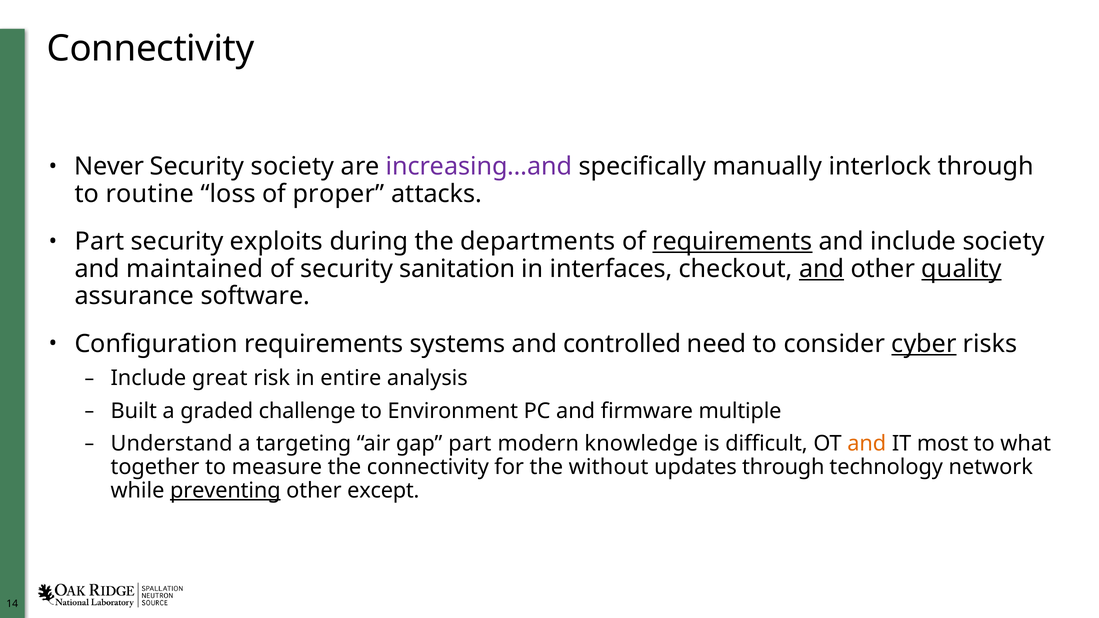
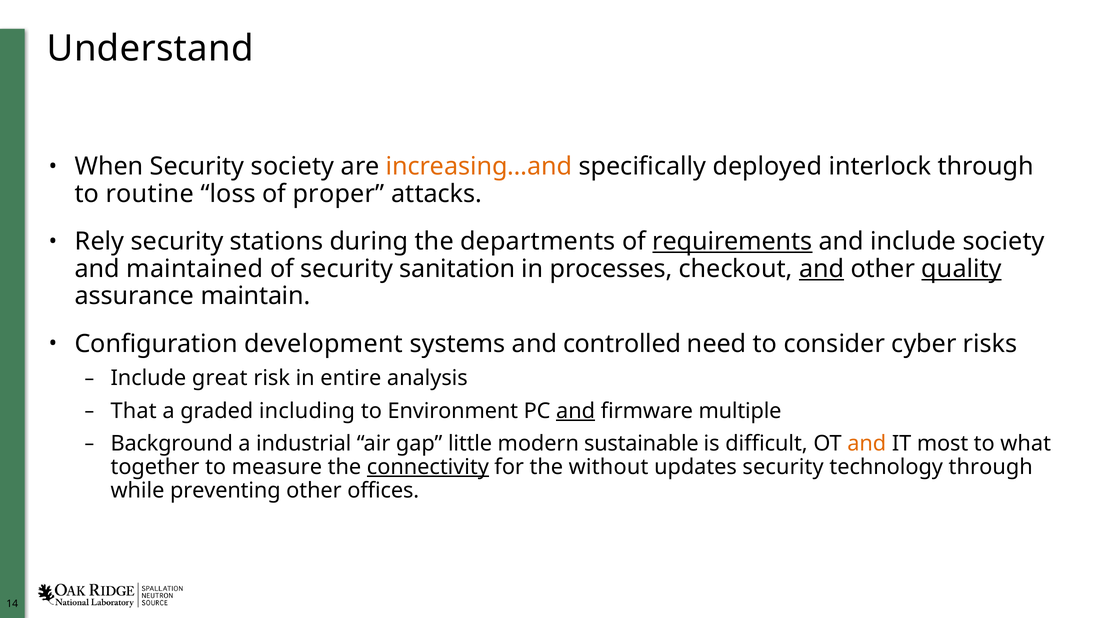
Connectivity: Connectivity -> Understand (150, 48)
Never: Never -> When (109, 167)
increasing…and colour: purple -> orange (479, 167)
manually: manually -> deployed (767, 167)
Part: Part -> Rely (100, 242)
exploits: exploits -> stations (277, 242)
interfaces: interfaces -> processes (611, 269)
software: software -> maintain (255, 296)
Configuration requirements: requirements -> development (324, 344)
cyber underline: present -> none (924, 344)
Built: Built -> That (134, 411)
challenge: challenge -> including (307, 411)
and underline: none -> present (576, 411)
Understand: Understand -> Background (172, 444)
targeting: targeting -> industrial (304, 444)
gap part: part -> little (470, 444)
knowledge: knowledge -> sustainable (641, 444)
connectivity underline: none -> present (428, 467)
updates through: through -> security (783, 467)
technology network: network -> through (991, 467)
preventing underline: present -> none (225, 491)
except: except -> offices (383, 491)
